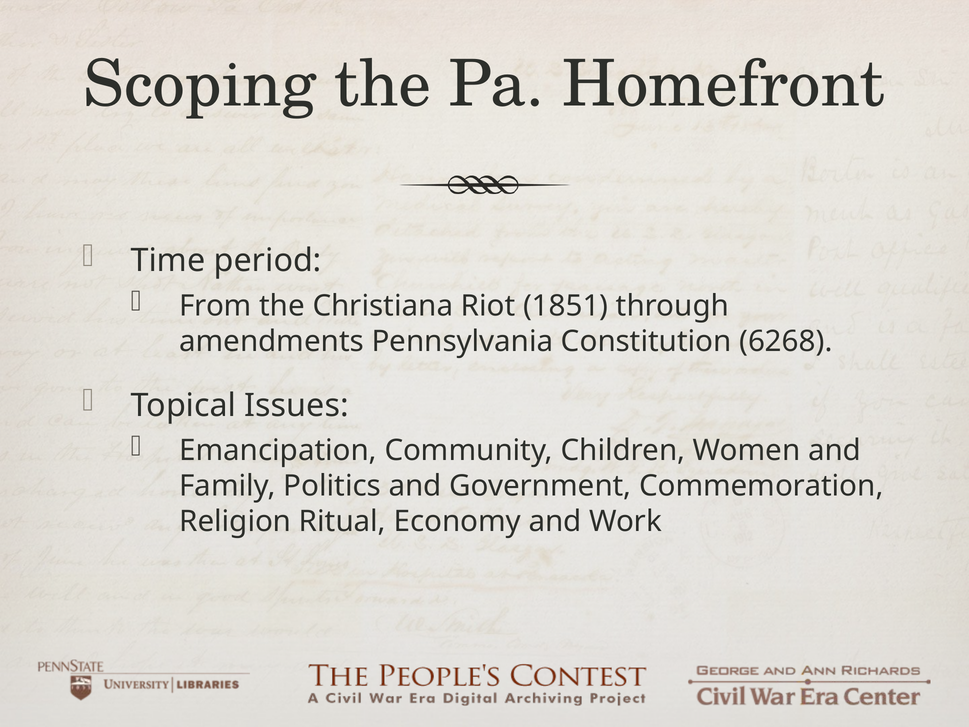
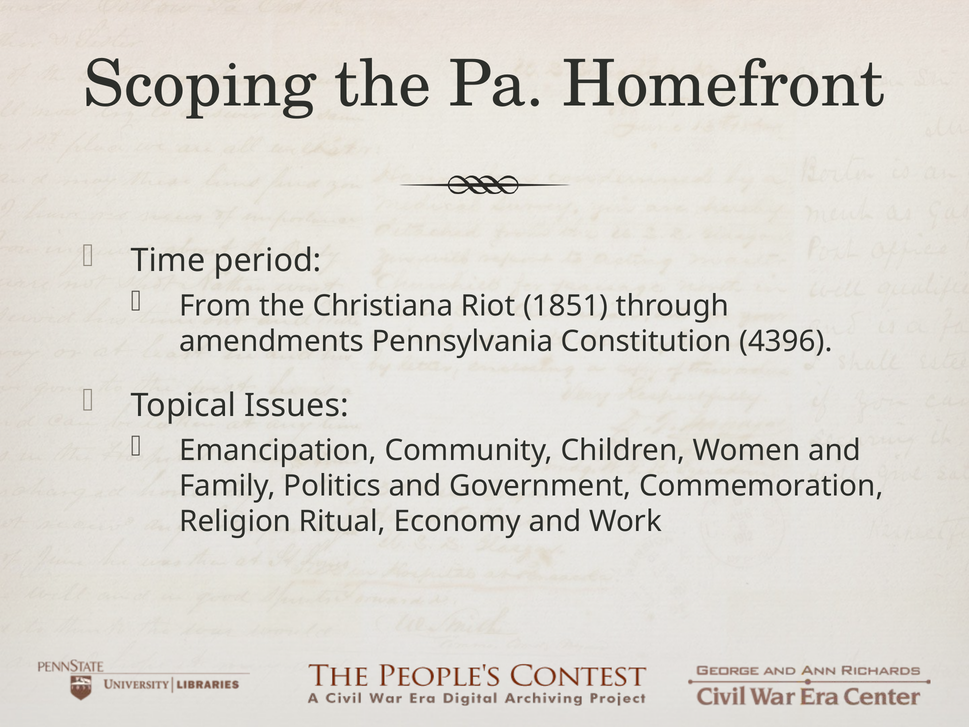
6268: 6268 -> 4396 (786, 341)
